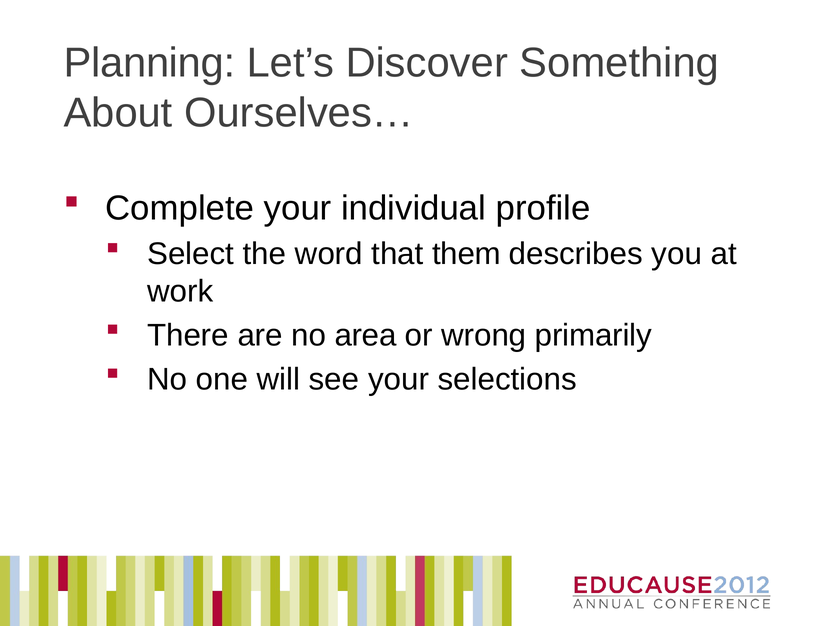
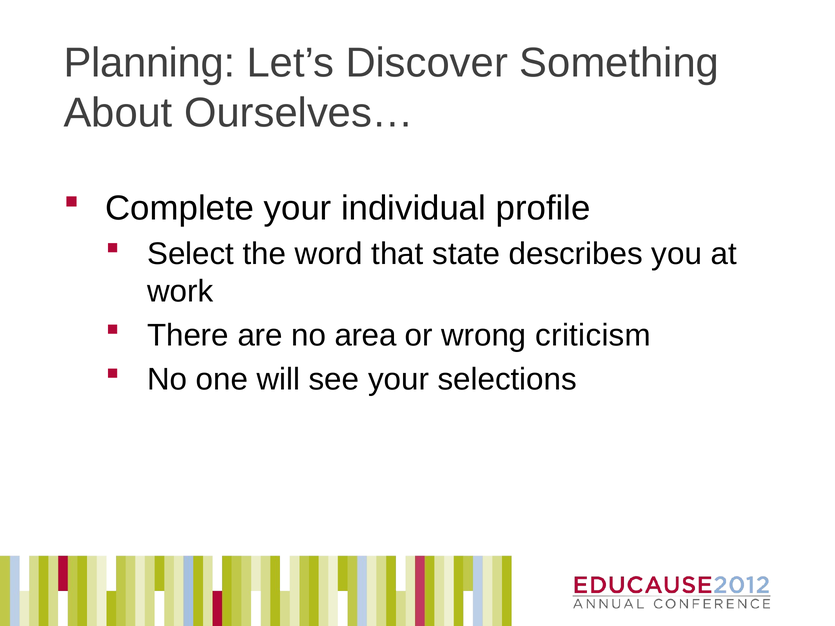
them: them -> state (466, 254)
primarily: primarily -> criticism (593, 336)
